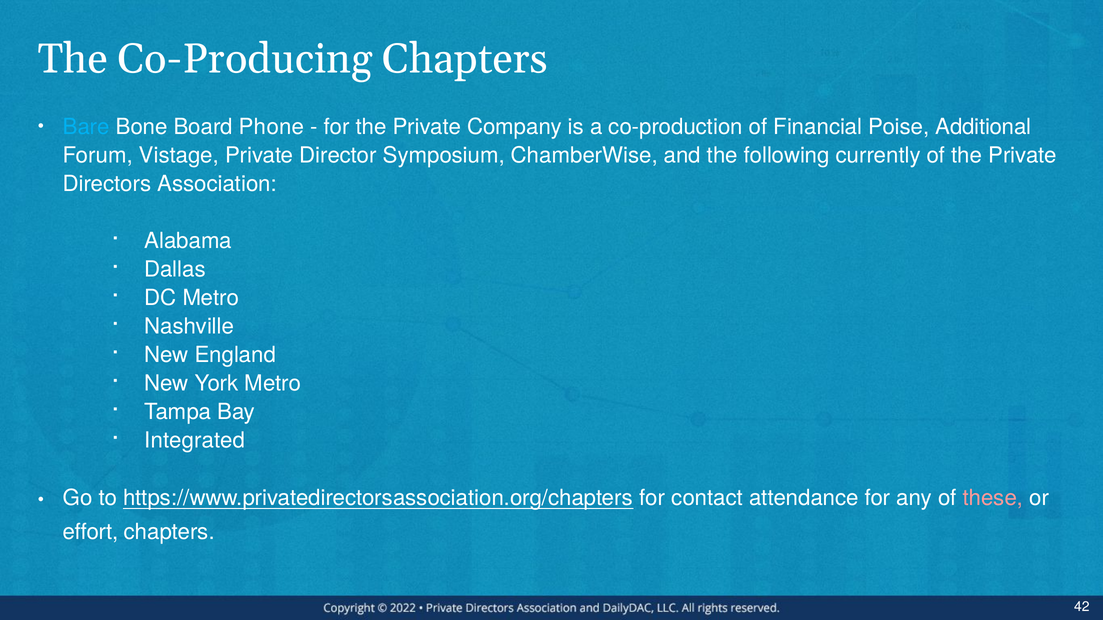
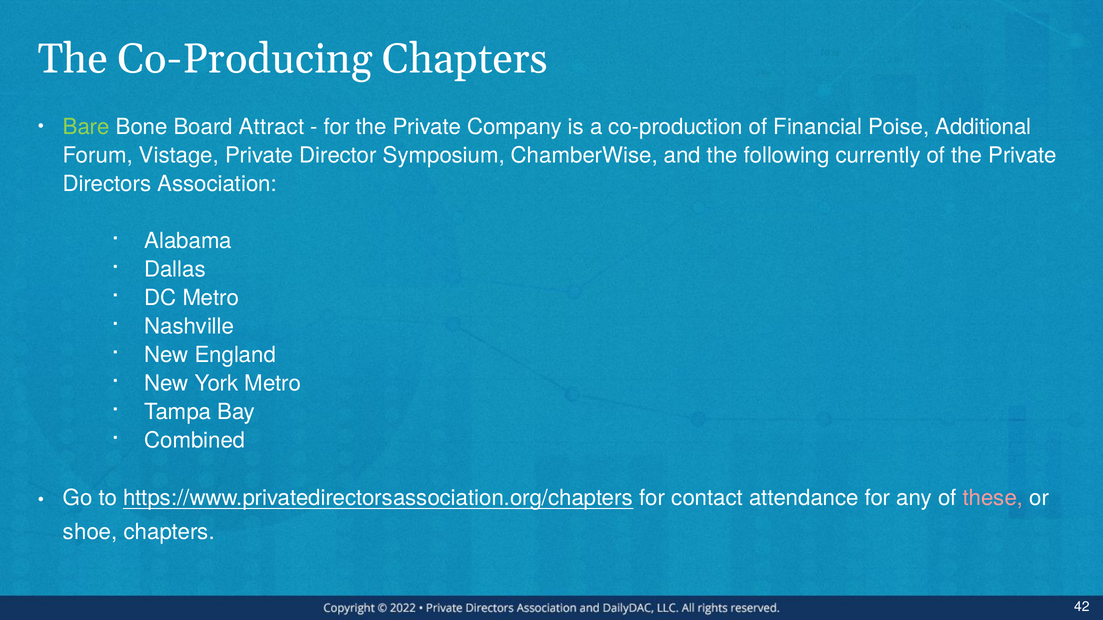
Bare colour: light blue -> light green (86, 127)
Phone: Phone -> Attract (272, 127)
Integrated: Integrated -> Combined (195, 441)
effort: effort -> shoe (90, 532)
